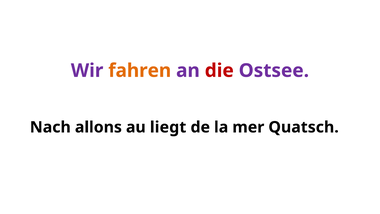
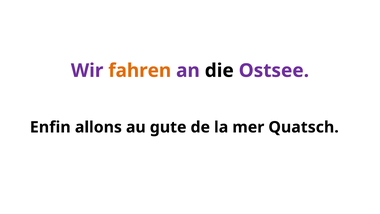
die colour: red -> black (219, 71)
Nach: Nach -> Enfin (50, 127)
liegt: liegt -> gute (168, 127)
